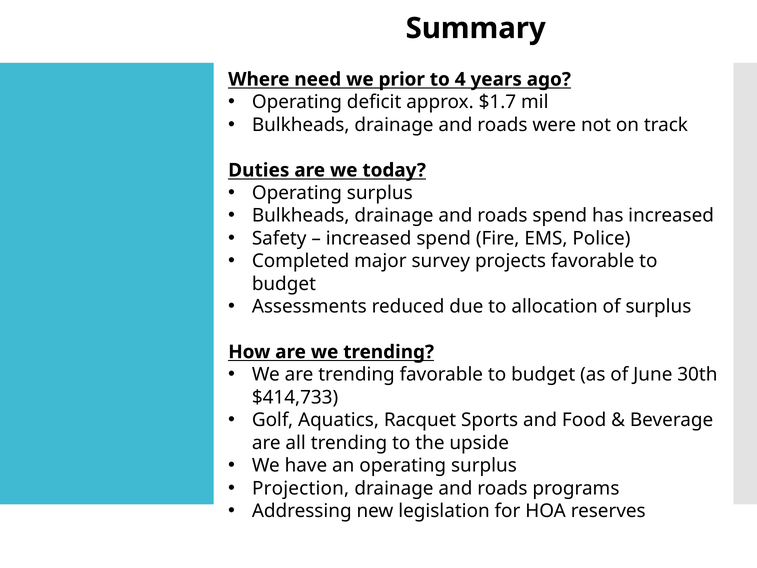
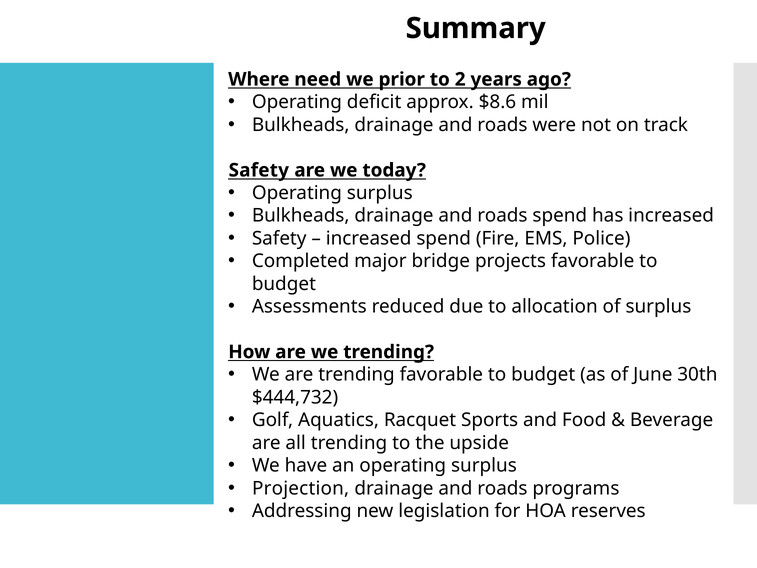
4: 4 -> 2 (460, 79)
$1.7: $1.7 -> $8.6 (497, 102)
Duties: Duties -> Safety (259, 170)
survey: survey -> bridge (441, 261)
$414,733: $414,733 -> $444,732 (295, 397)
